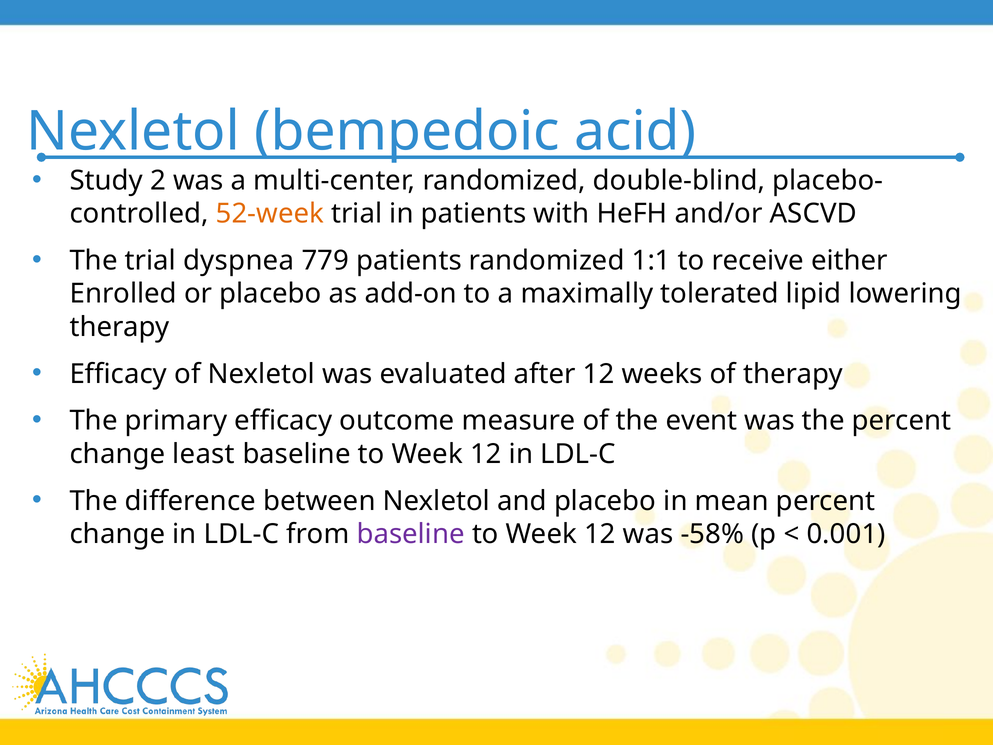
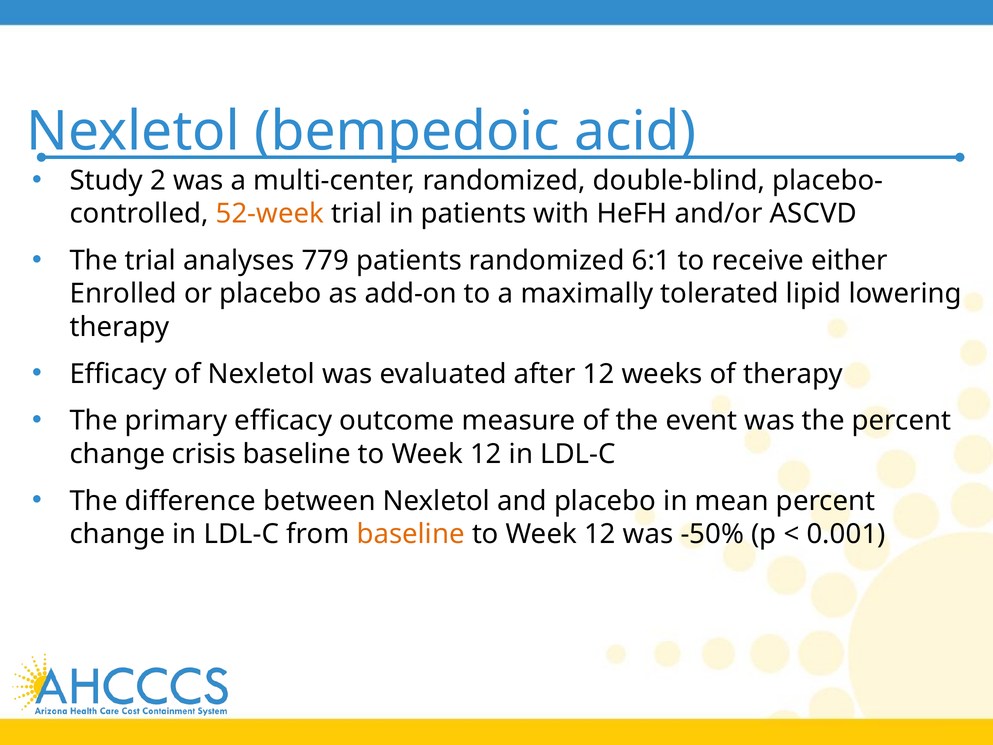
dyspnea: dyspnea -> analyses (239, 261)
1:1: 1:1 -> 6:1 (651, 261)
least: least -> crisis (204, 454)
baseline colour: purple -> orange (411, 534)
-58%: -58% -> -50% (712, 534)
